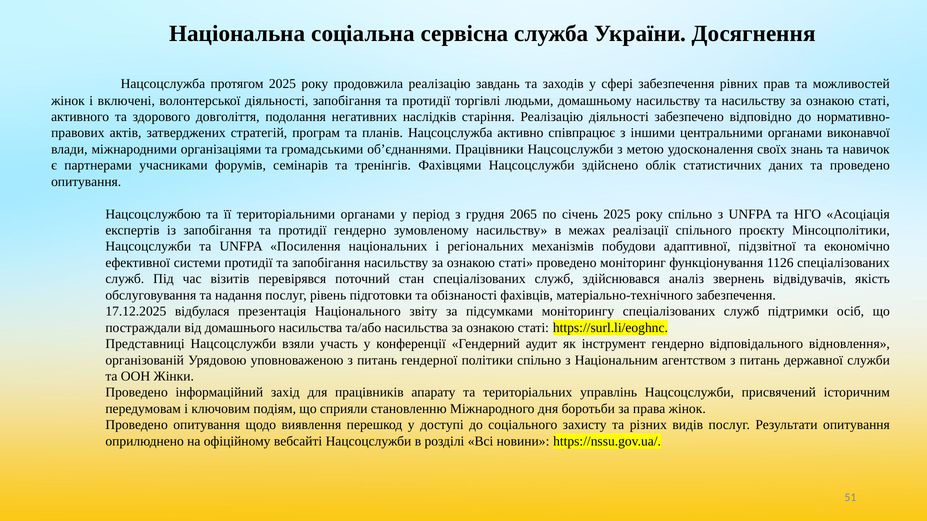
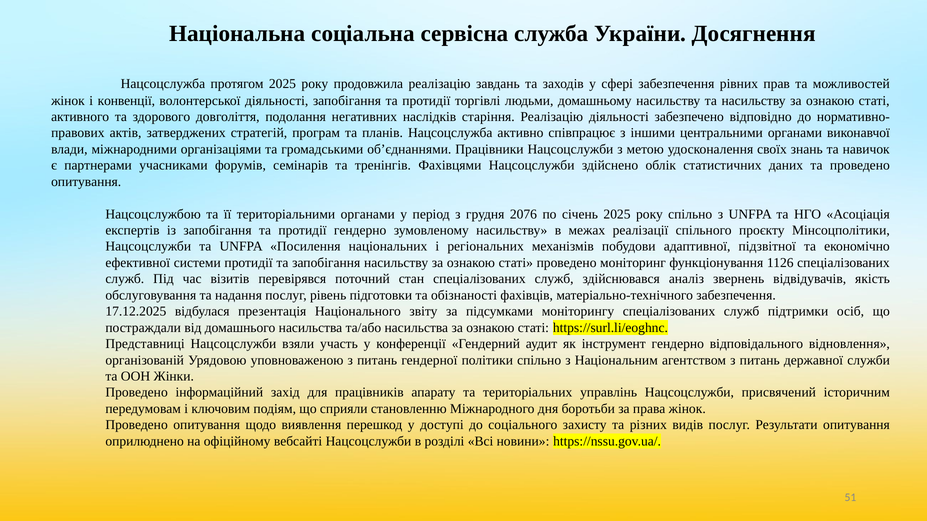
включені: включені -> конвенції (126, 101)
2065: 2065 -> 2076 (523, 214)
